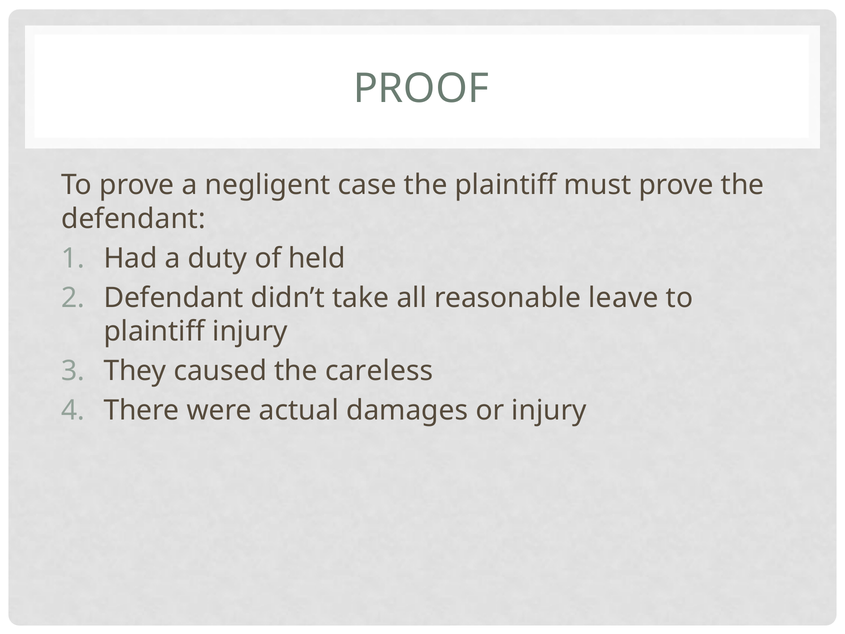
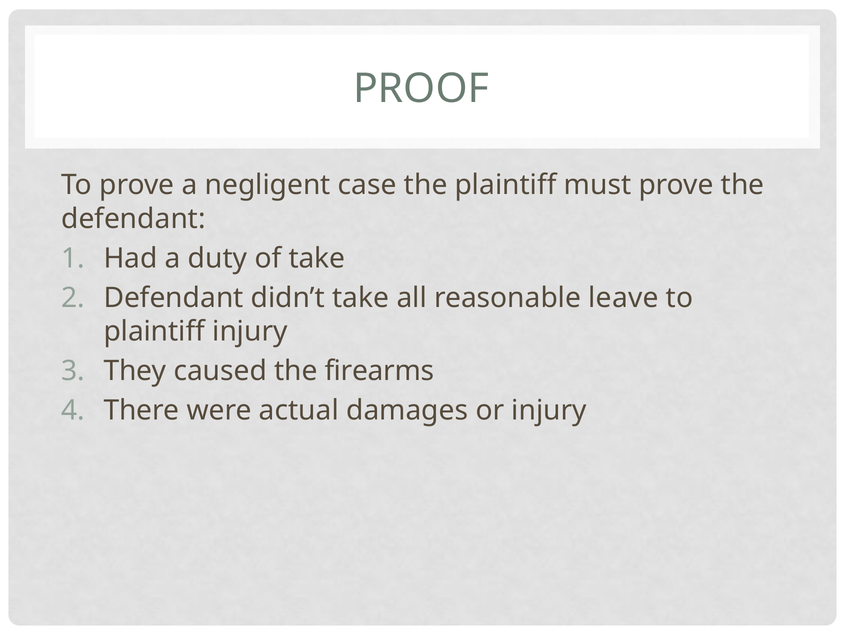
of held: held -> take (317, 258)
careless: careless -> firearms (379, 371)
